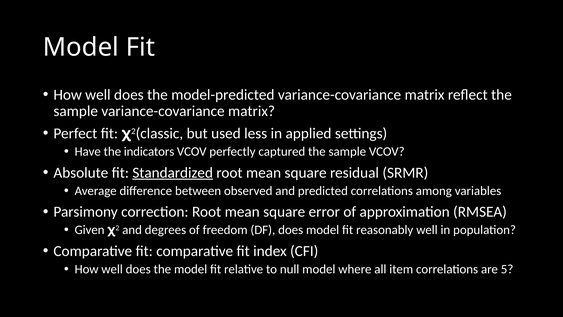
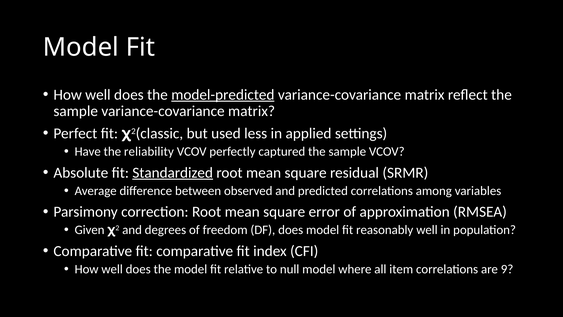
model-predicted underline: none -> present (223, 95)
indicators: indicators -> reliability (149, 151)
5: 5 -> 9 (507, 269)
